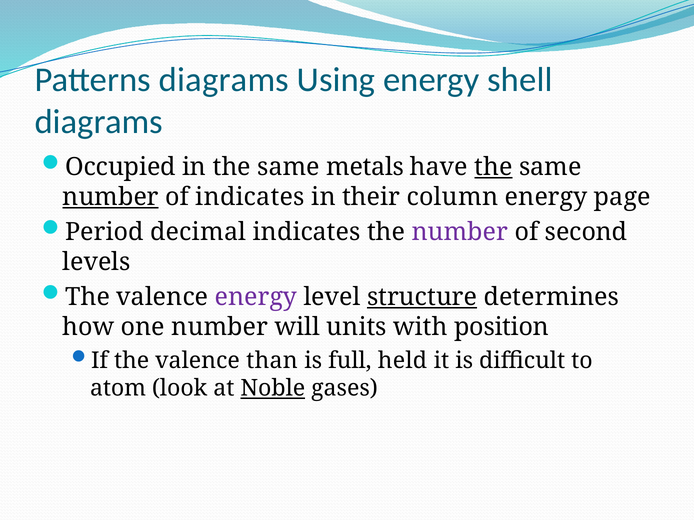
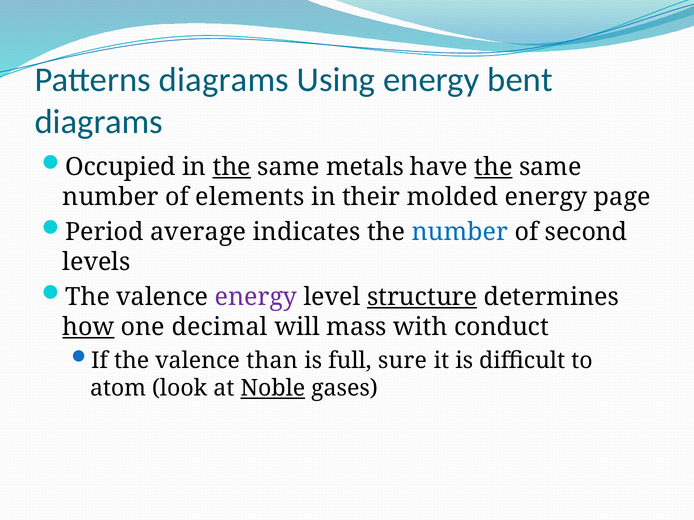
shell: shell -> bent (520, 80)
the underline: none -> present (232, 167)
number underline: present -> none (111, 197)
of indicates: indicates -> elements (250, 197)
column: column -> molded (452, 197)
decimal: decimal -> average (198, 232)
number colour: purple -> blue (460, 232)
how underline: none -> present (88, 327)
one number: number -> decimal (220, 327)
units: units -> mass (357, 327)
position: position -> conduct (502, 327)
held: held -> sure (402, 361)
